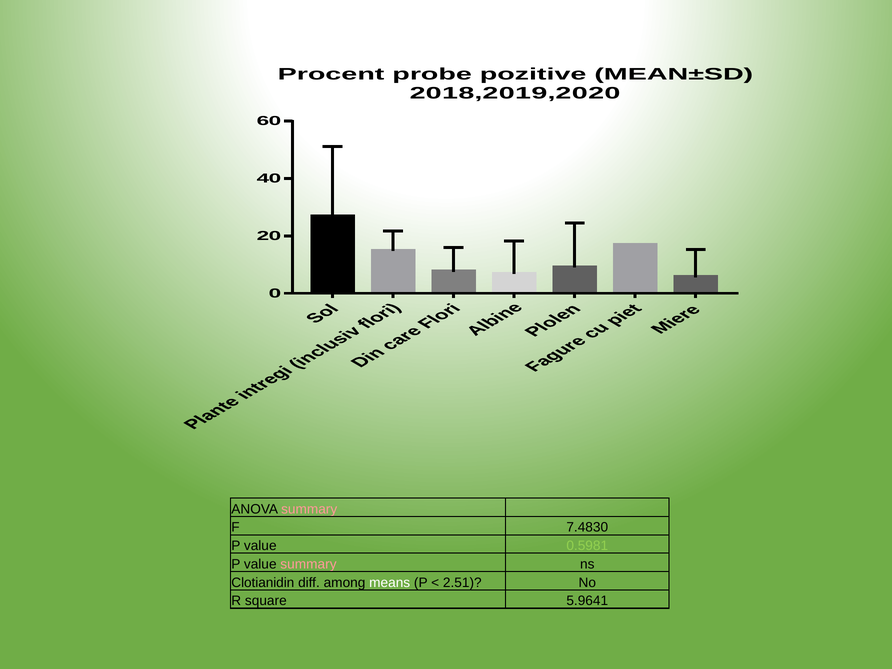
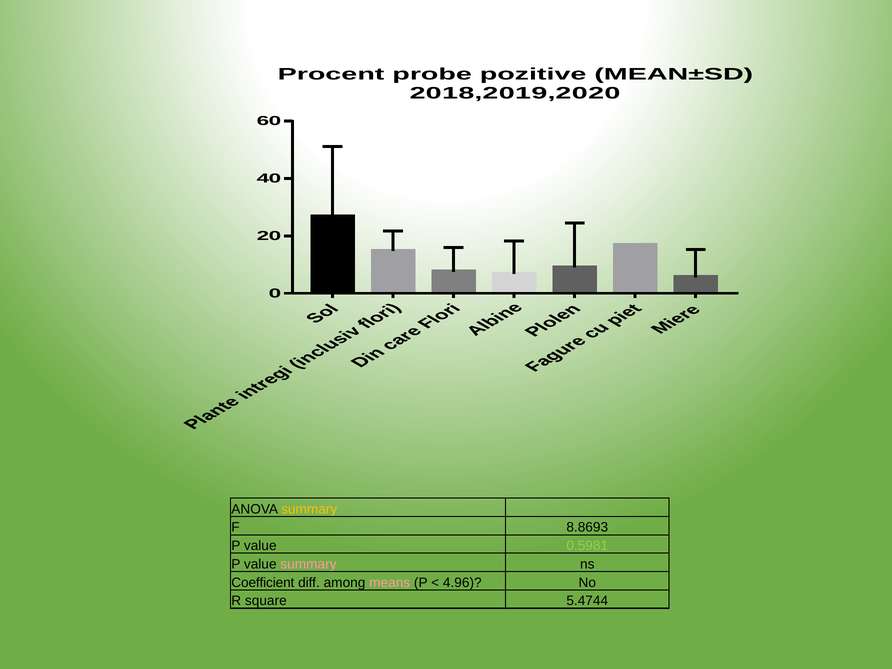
summary colour: pink -> yellow (309, 509)
7.4830: 7.4830 -> 8.8693 (587, 527)
Clotianidin: Clotianidin -> Coefficient (263, 583)
means colour: white -> pink (390, 583)
2.51: 2.51 -> 4.96 (462, 583)
5.9641: 5.9641 -> 5.4744 (587, 601)
